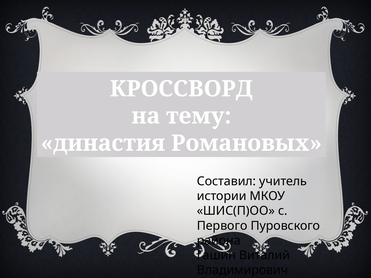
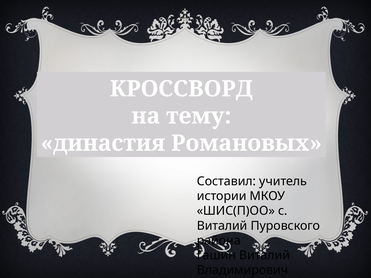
Первого: Первого -> Виталий (222, 226)
